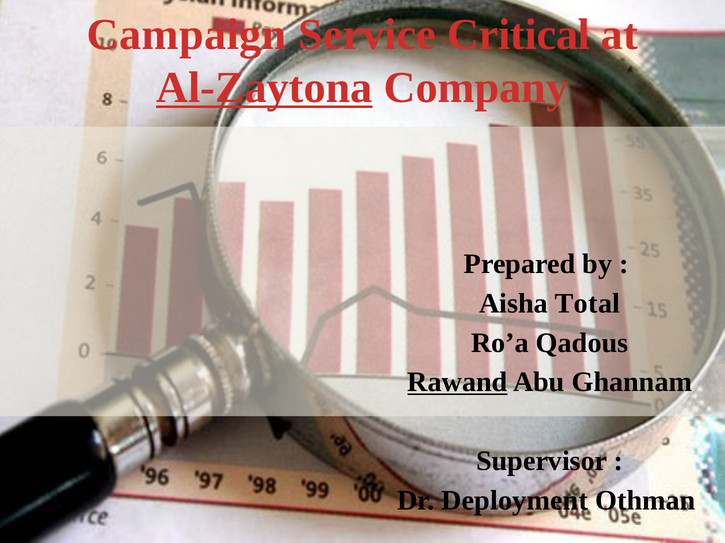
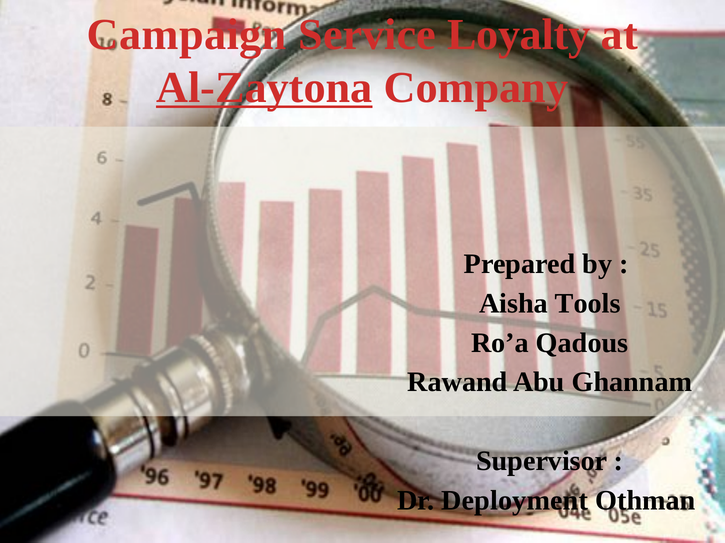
Critical: Critical -> Loyalty (519, 35)
Total: Total -> Tools (588, 304)
Rawand underline: present -> none (457, 383)
